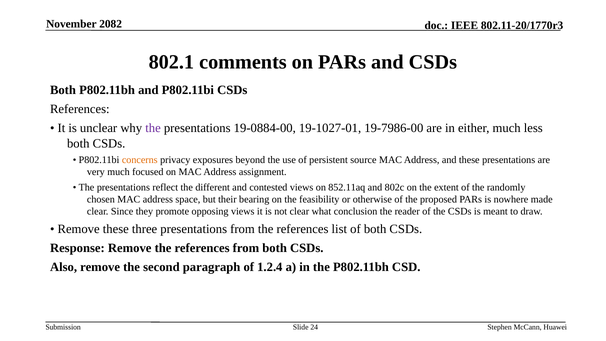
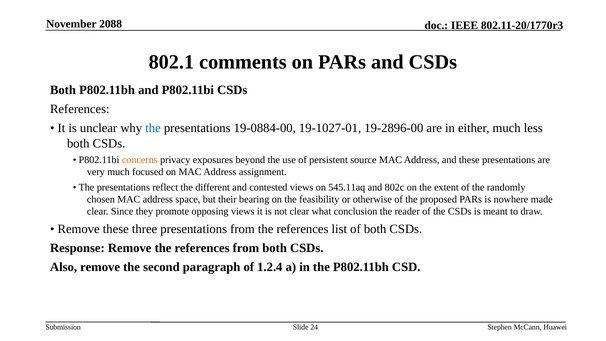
2082: 2082 -> 2088 (111, 24)
the colour: purple -> blue (153, 128)
19-7986-00: 19-7986-00 -> 19-2896-00 (394, 128)
852.11aq: 852.11aq -> 545.11aq (347, 187)
